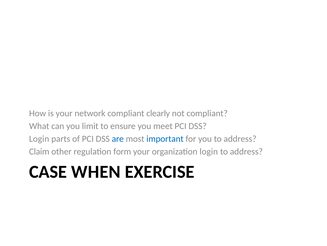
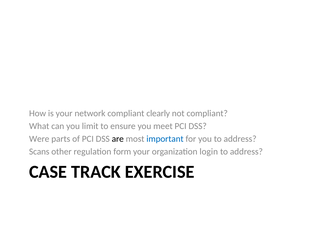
Login: Login -> Were (39, 138)
are colour: blue -> black (118, 138)
Claim: Claim -> Scans (39, 151)
WHEN: WHEN -> TRACK (96, 171)
